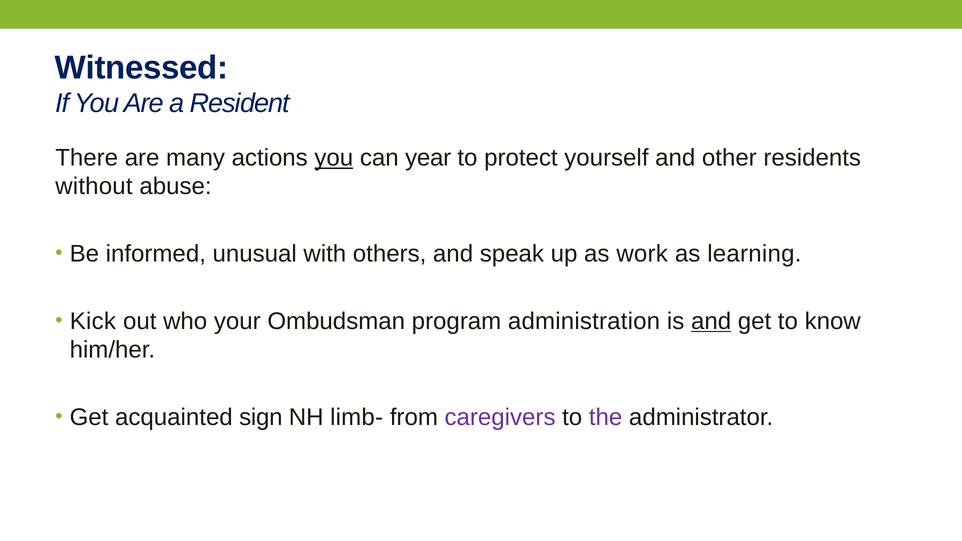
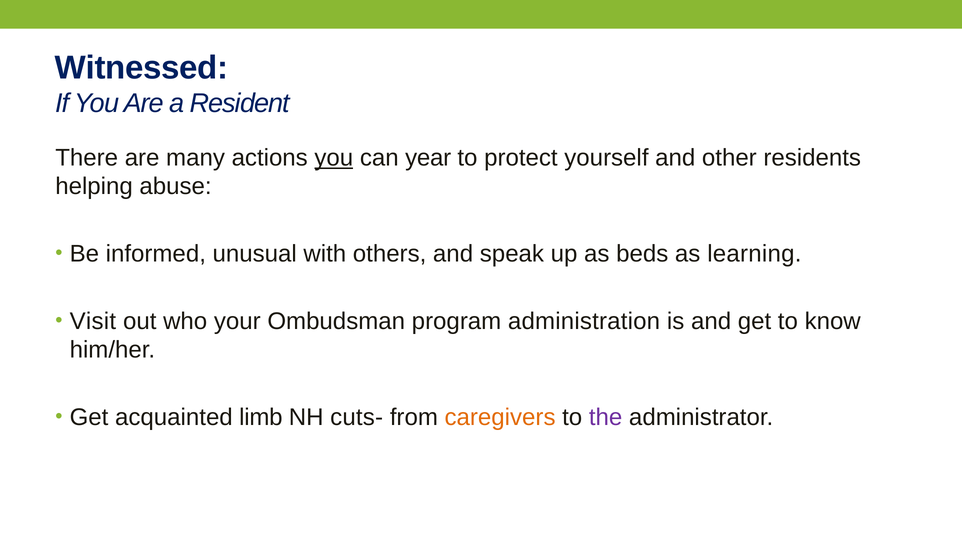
without: without -> helping (94, 187)
work: work -> beds (642, 254)
Kick: Kick -> Visit (93, 321)
and underline: present -> none (711, 321)
sign: sign -> limb (261, 417)
limb-: limb- -> cuts- (357, 417)
caregivers colour: purple -> orange (500, 417)
